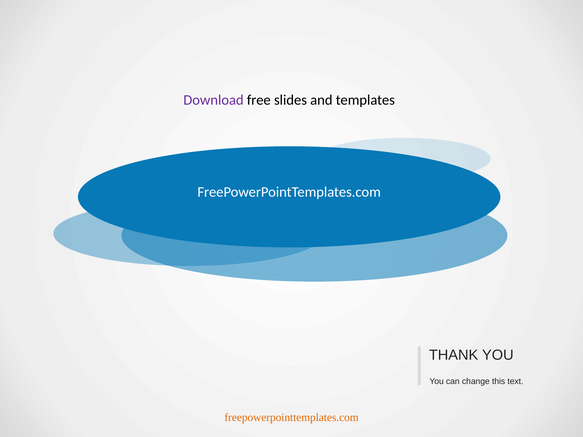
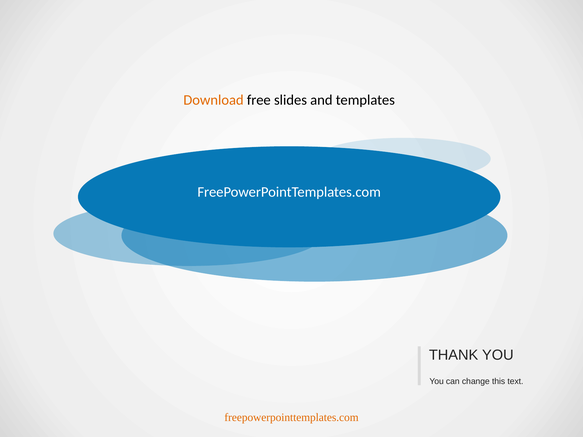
Download colour: purple -> orange (213, 100)
